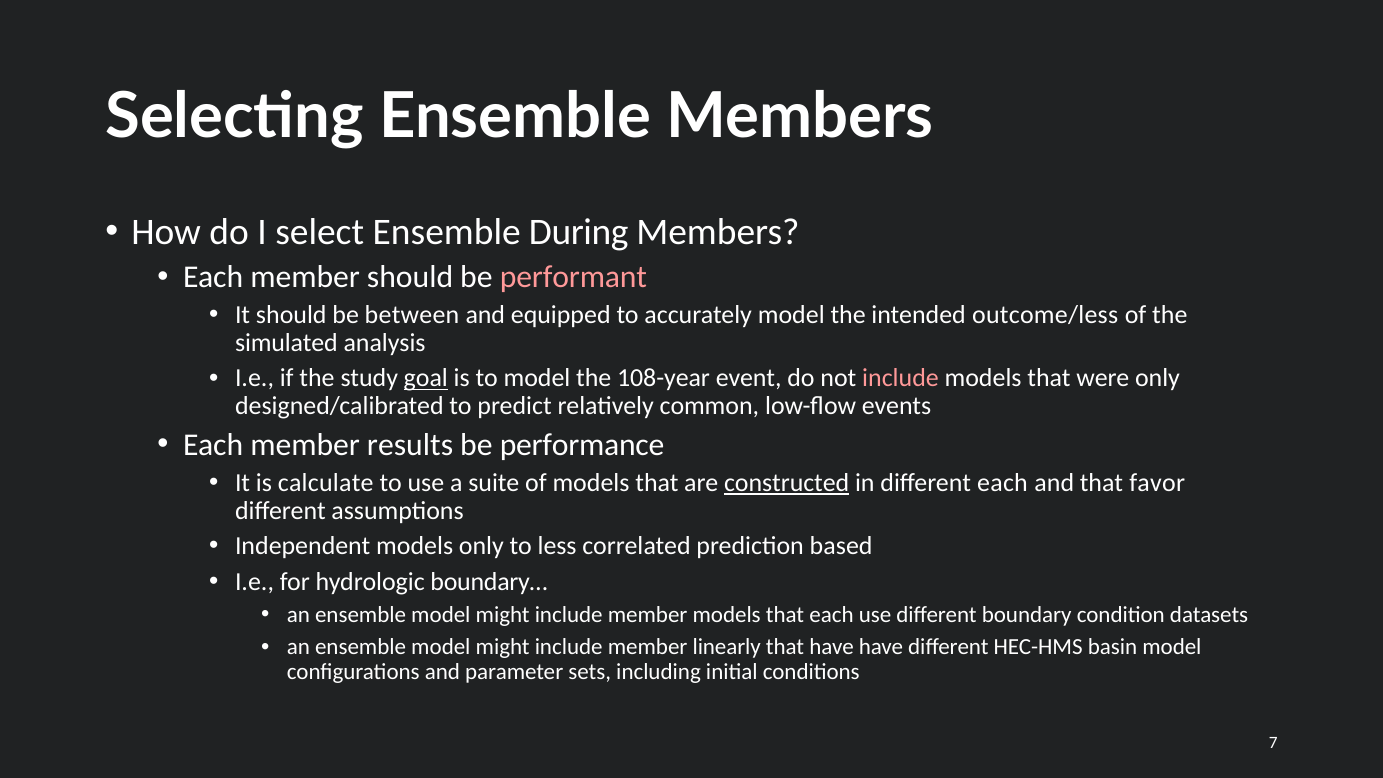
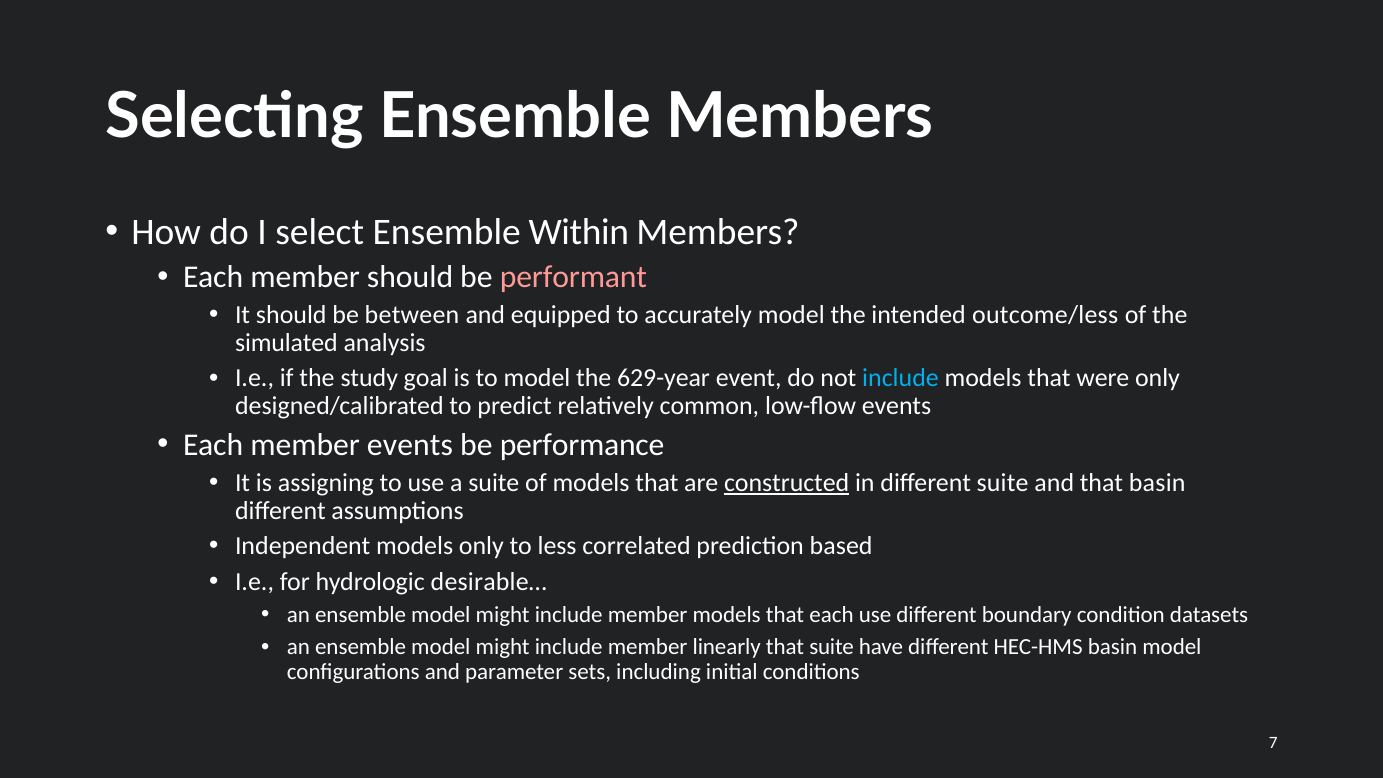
During: During -> Within (579, 232)
goal underline: present -> none (426, 378)
108-year: 108-year -> 629-year (664, 378)
include colour: pink -> light blue (901, 378)
member results: results -> events (410, 445)
calculate: calculate -> assigning (326, 483)
different each: each -> suite (1003, 483)
that favor: favor -> basin (1157, 483)
boundary…: boundary… -> desirable… (489, 581)
that have: have -> suite (832, 647)
